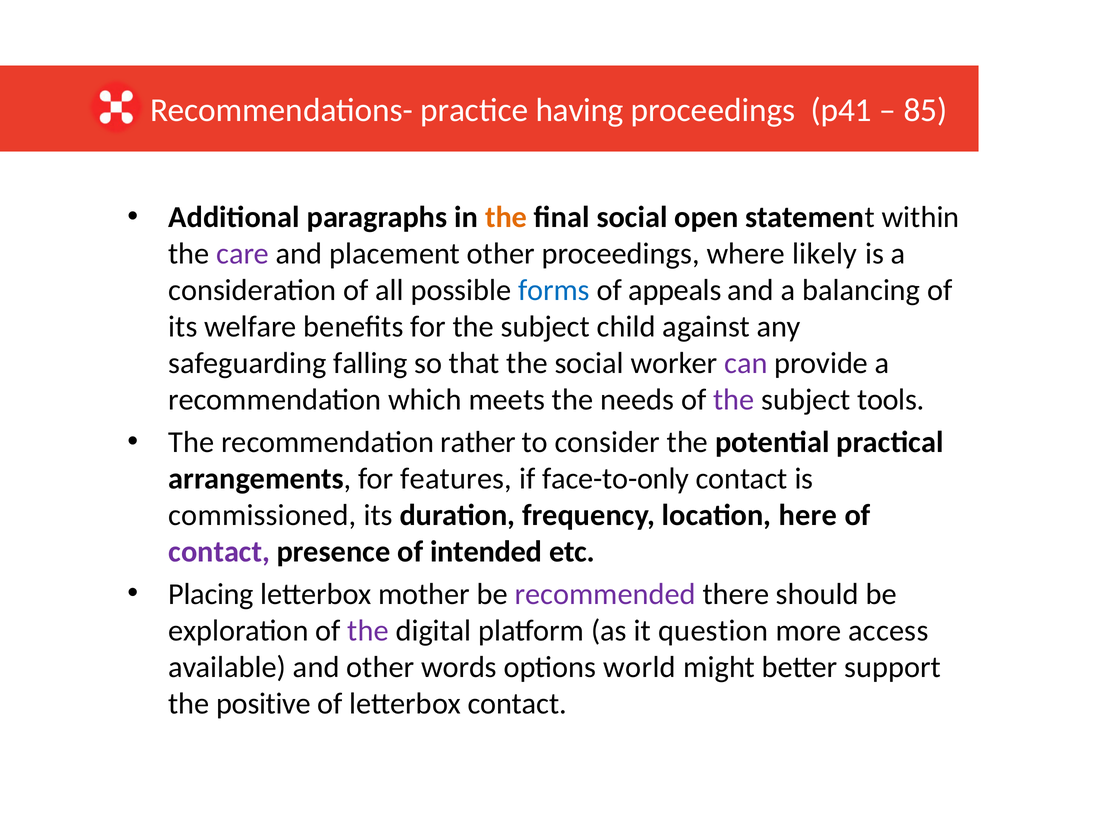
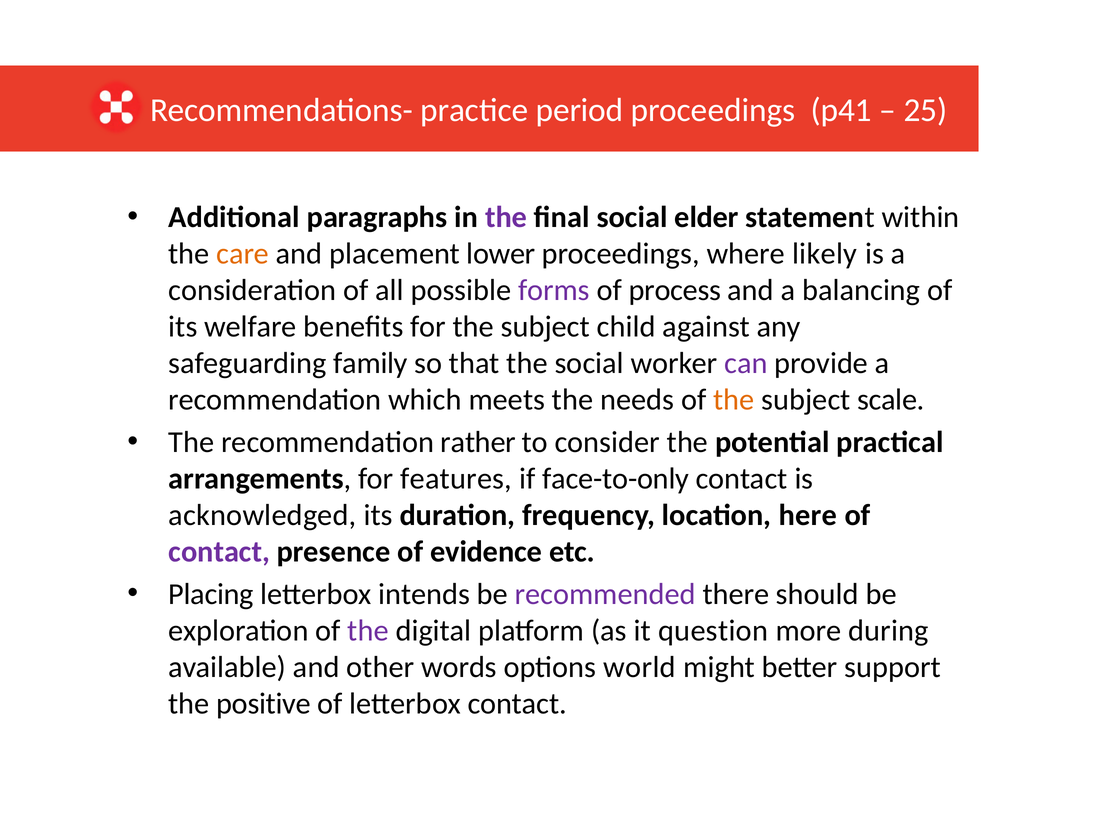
having: having -> period (580, 110)
85: 85 -> 25 (925, 110)
the colour: orange -> purple (506, 217)
open: open -> elder (707, 217)
care colour: purple -> orange (243, 254)
placement other: other -> lower (501, 254)
forms colour: blue -> purple (554, 290)
appeals: appeals -> process (675, 290)
falling: falling -> family (371, 363)
the colour: purple -> orange (734, 400)
tools: tools -> scale (891, 400)
commissioned: commissioned -> acknowledged (262, 515)
intended: intended -> evidence (486, 551)
mother: mother -> intends (424, 594)
access: access -> during (888, 630)
